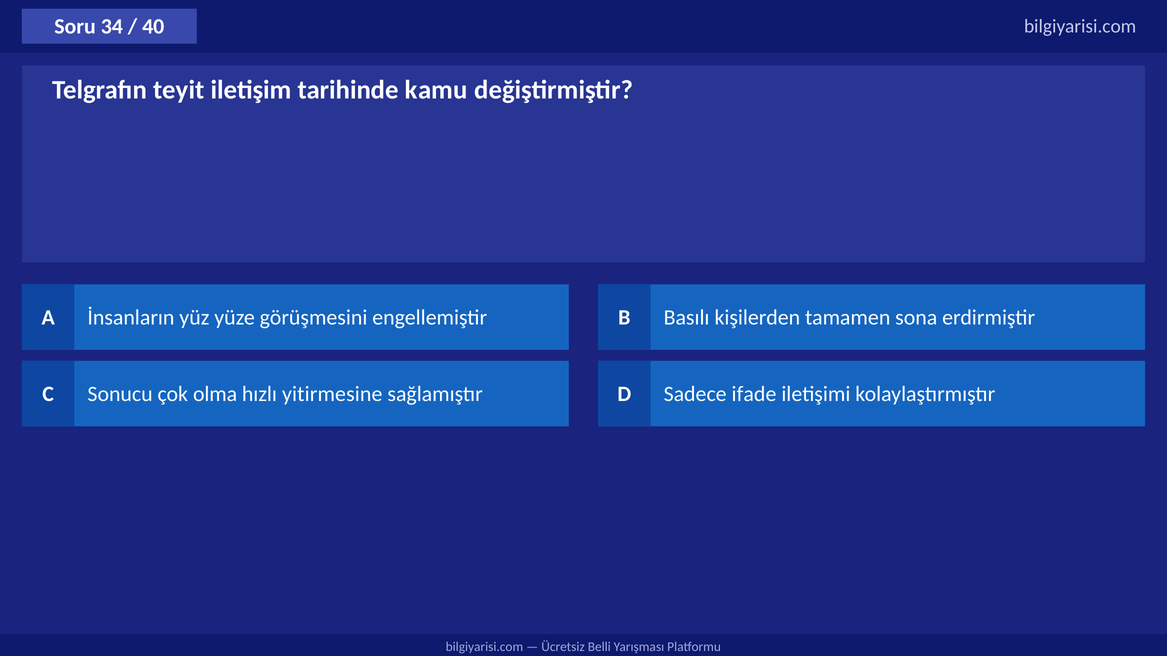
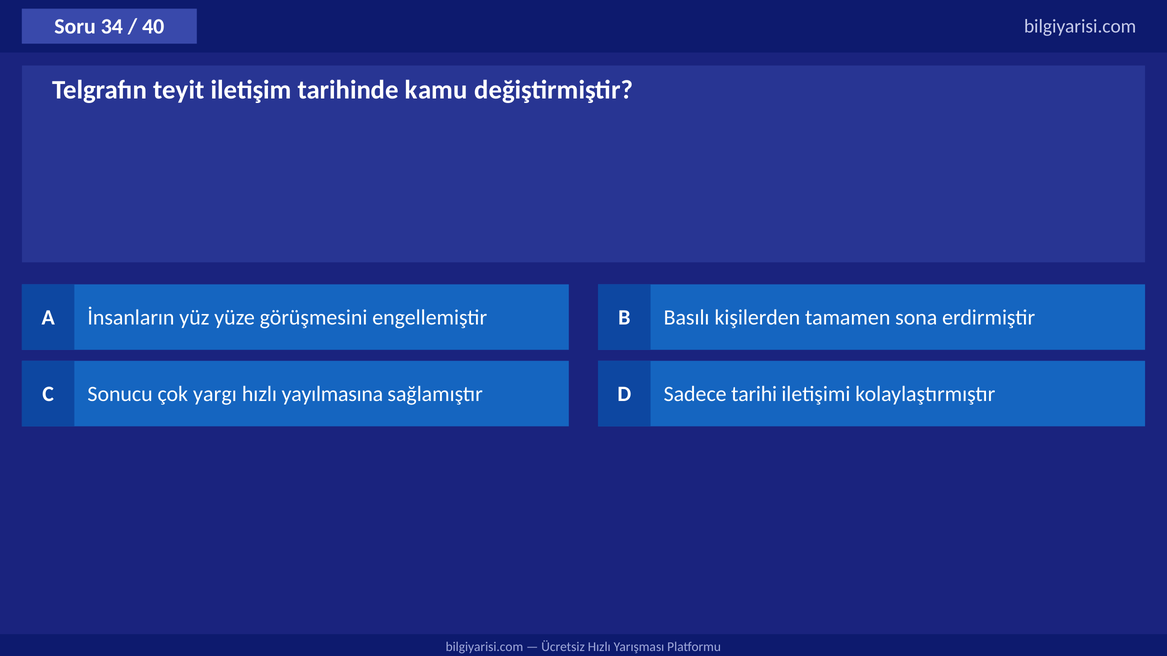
olma: olma -> yargı (215, 394)
yitirmesine: yitirmesine -> yayılmasına (332, 394)
ifade: ifade -> tarihi (754, 394)
Ücretsiz Belli: Belli -> Hızlı (599, 647)
